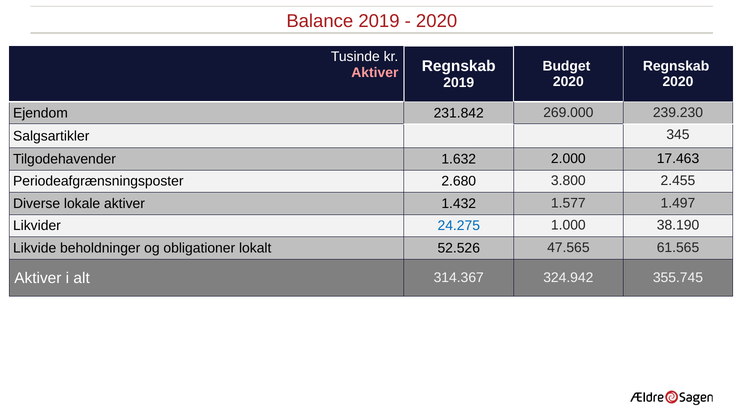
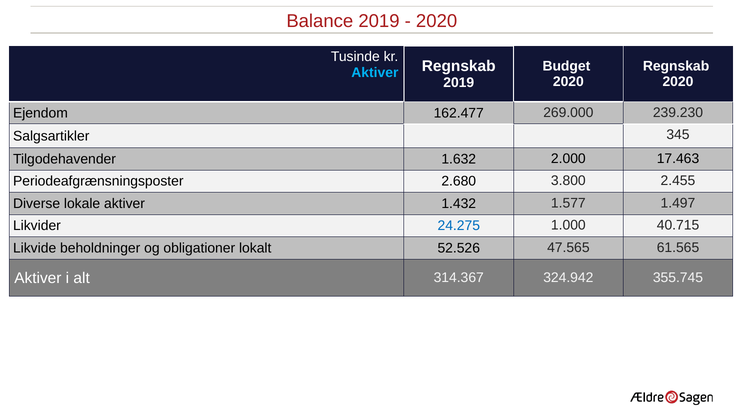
Aktiver colour: pink -> light blue (375, 72)
231.842: 231.842 -> 162.477 (459, 113)
38.190: 38.190 -> 40.715 (678, 225)
